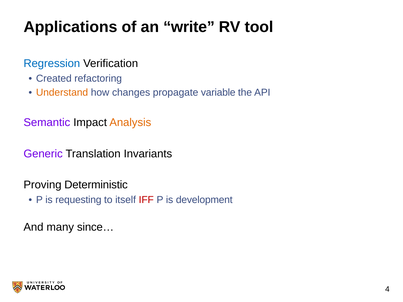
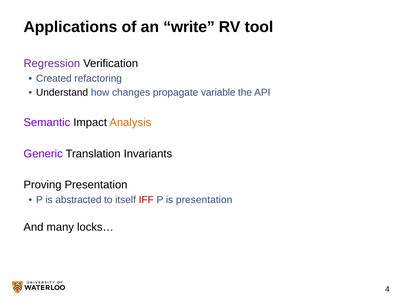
Regression colour: blue -> purple (52, 64)
Understand colour: orange -> black (62, 93)
Proving Deterministic: Deterministic -> Presentation (96, 185)
requesting: requesting -> abstracted (78, 200)
is development: development -> presentation (204, 200)
since…: since… -> locks… (95, 227)
